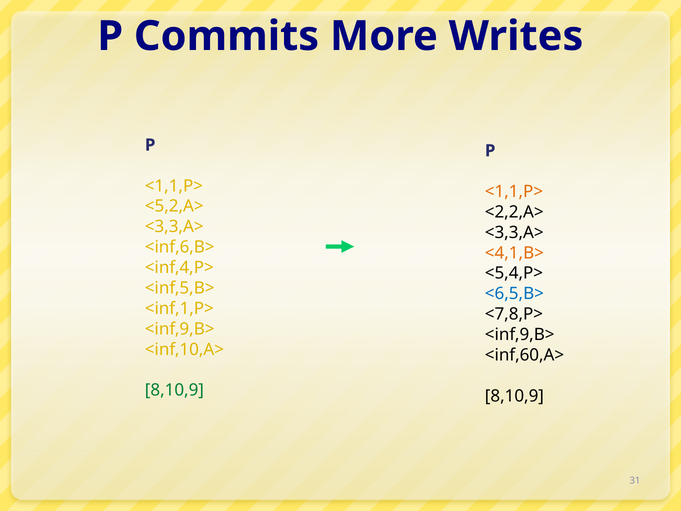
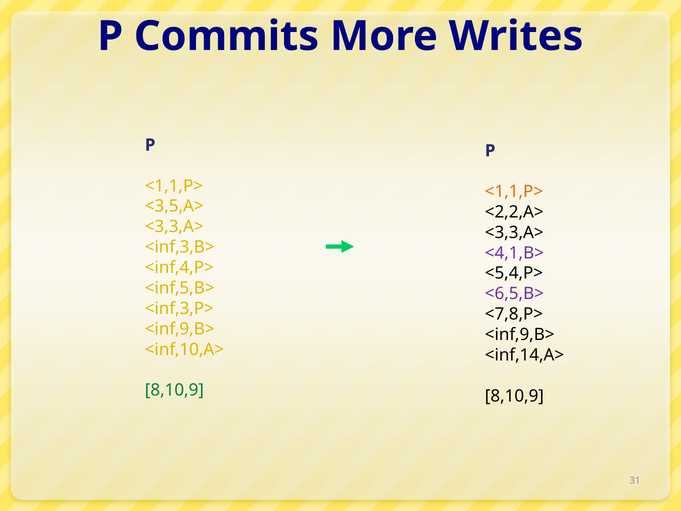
<5,2,A>: <5,2,A> -> <3,5,A> (174, 206)
<inf,6,B>: <inf,6,B> -> <inf,3,B> (180, 247)
<4,1,B> colour: orange -> purple (514, 253)
<6,5,B> colour: blue -> purple (514, 294)
<inf,1,P>: <inf,1,P> -> <inf,3,P> (179, 308)
<inf,60,A>: <inf,60,A> -> <inf,14,A> (524, 355)
